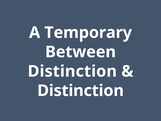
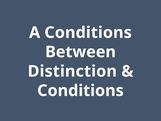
A Temporary: Temporary -> Conditions (88, 33)
Distinction: Distinction -> Conditions (80, 90)
